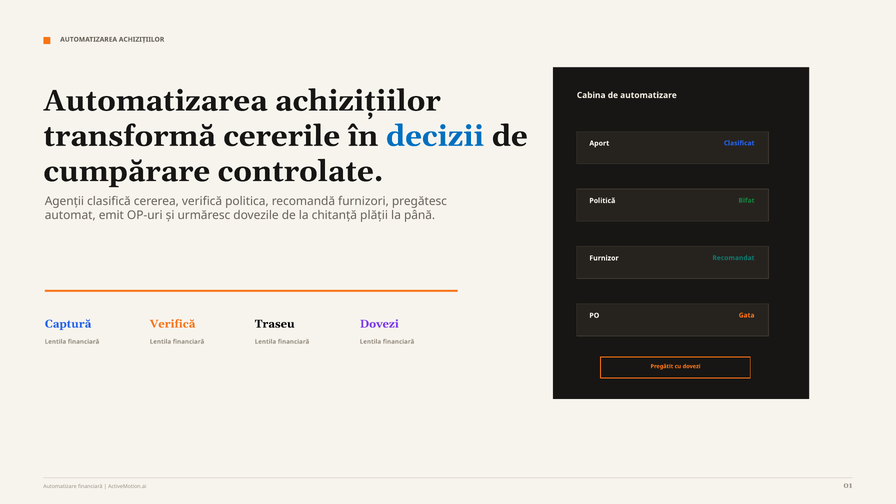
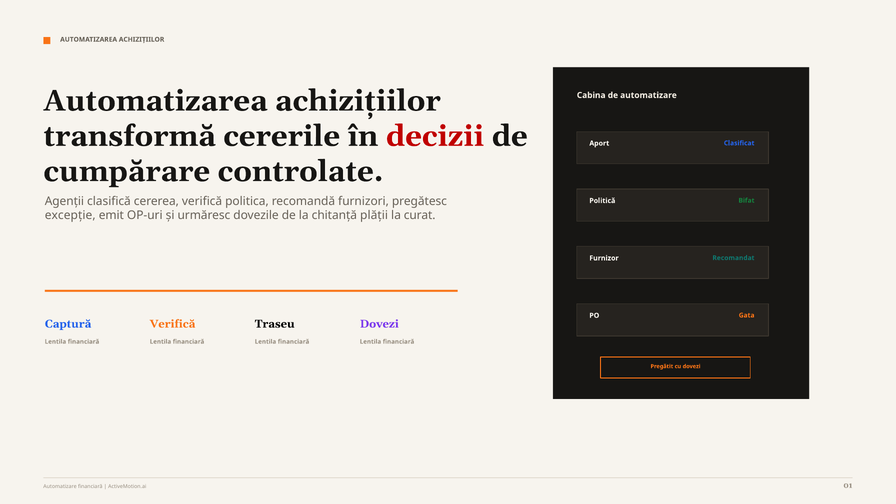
decizii colour: blue -> red (435, 136)
automat: automat -> excepție (70, 215)
până: până -> curat (420, 215)
